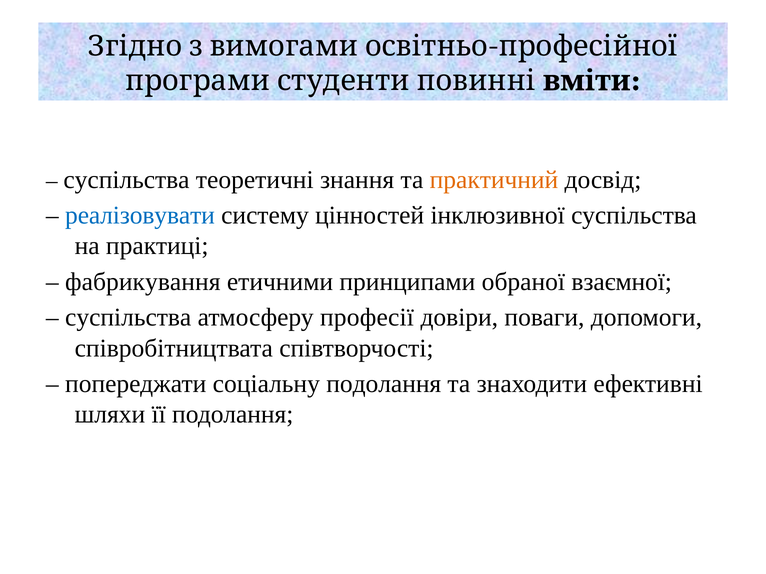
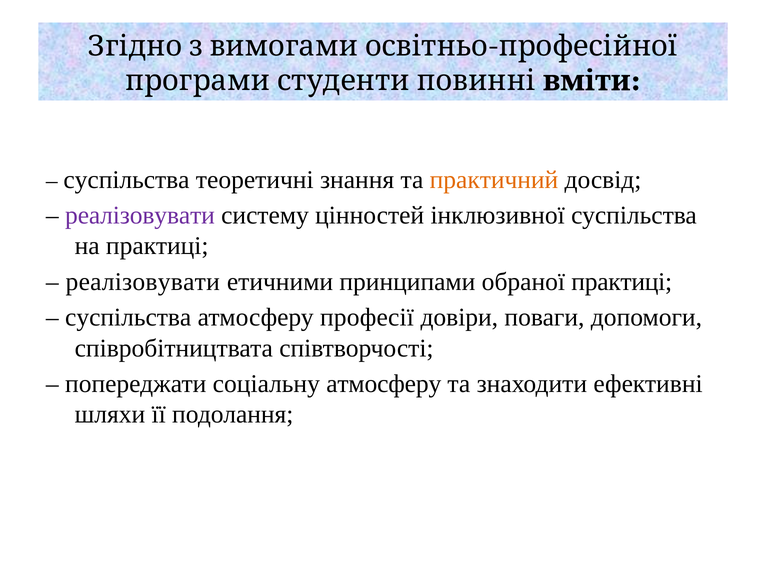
реалізовувати colour: blue -> purple (140, 216)
фабрикування: фабрикування -> реалізовувати (143, 282)
обраної взаємної: взаємної -> практиці (622, 282)
соціальну подолання: подолання -> атмосферу (384, 384)
